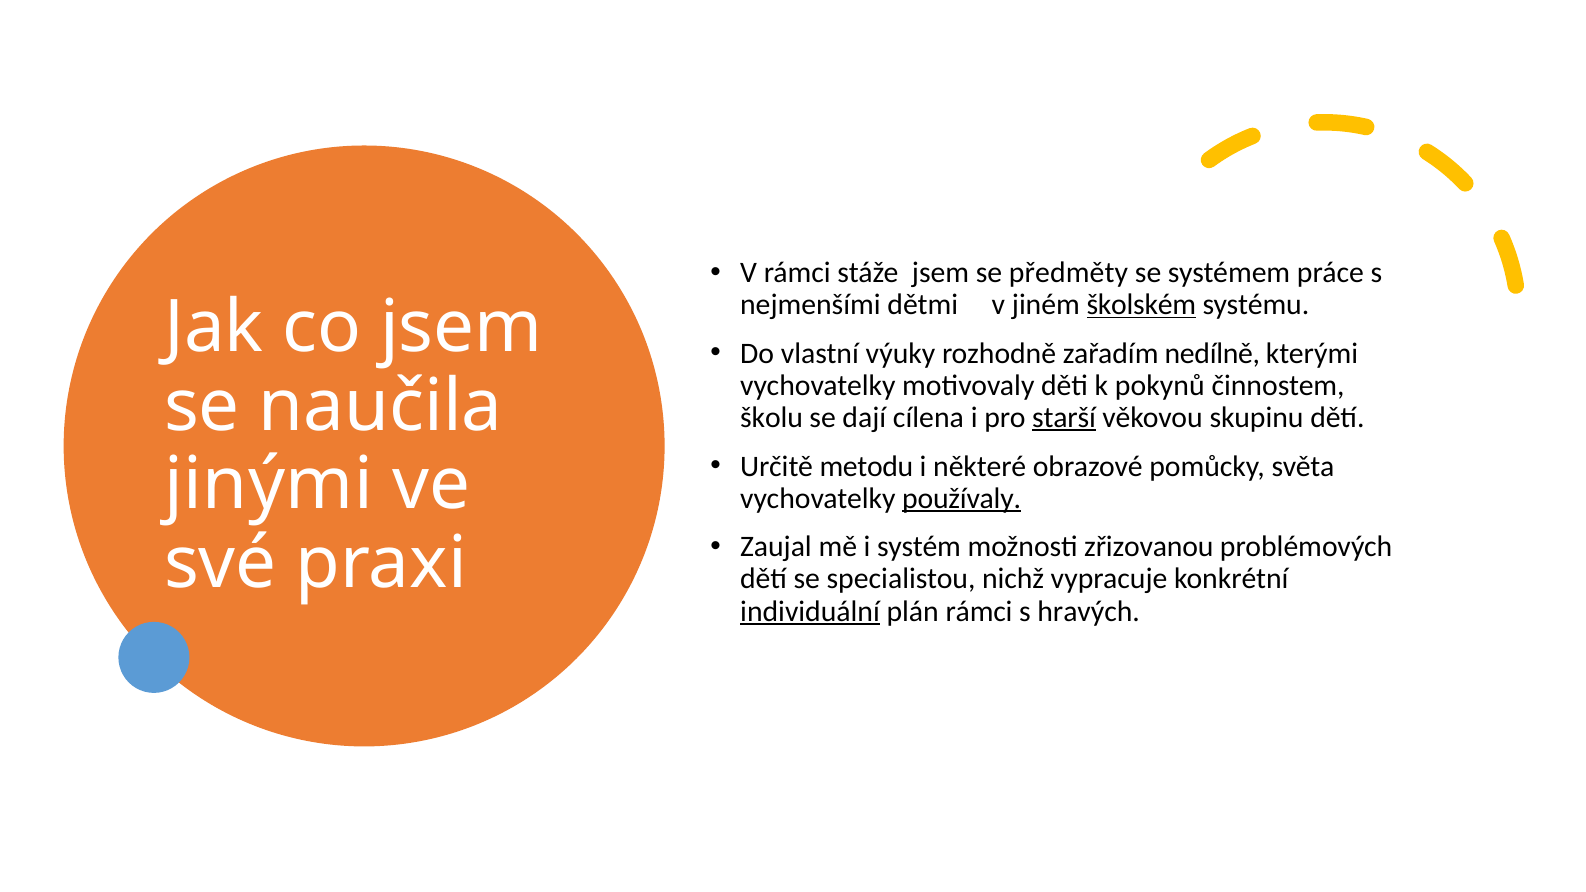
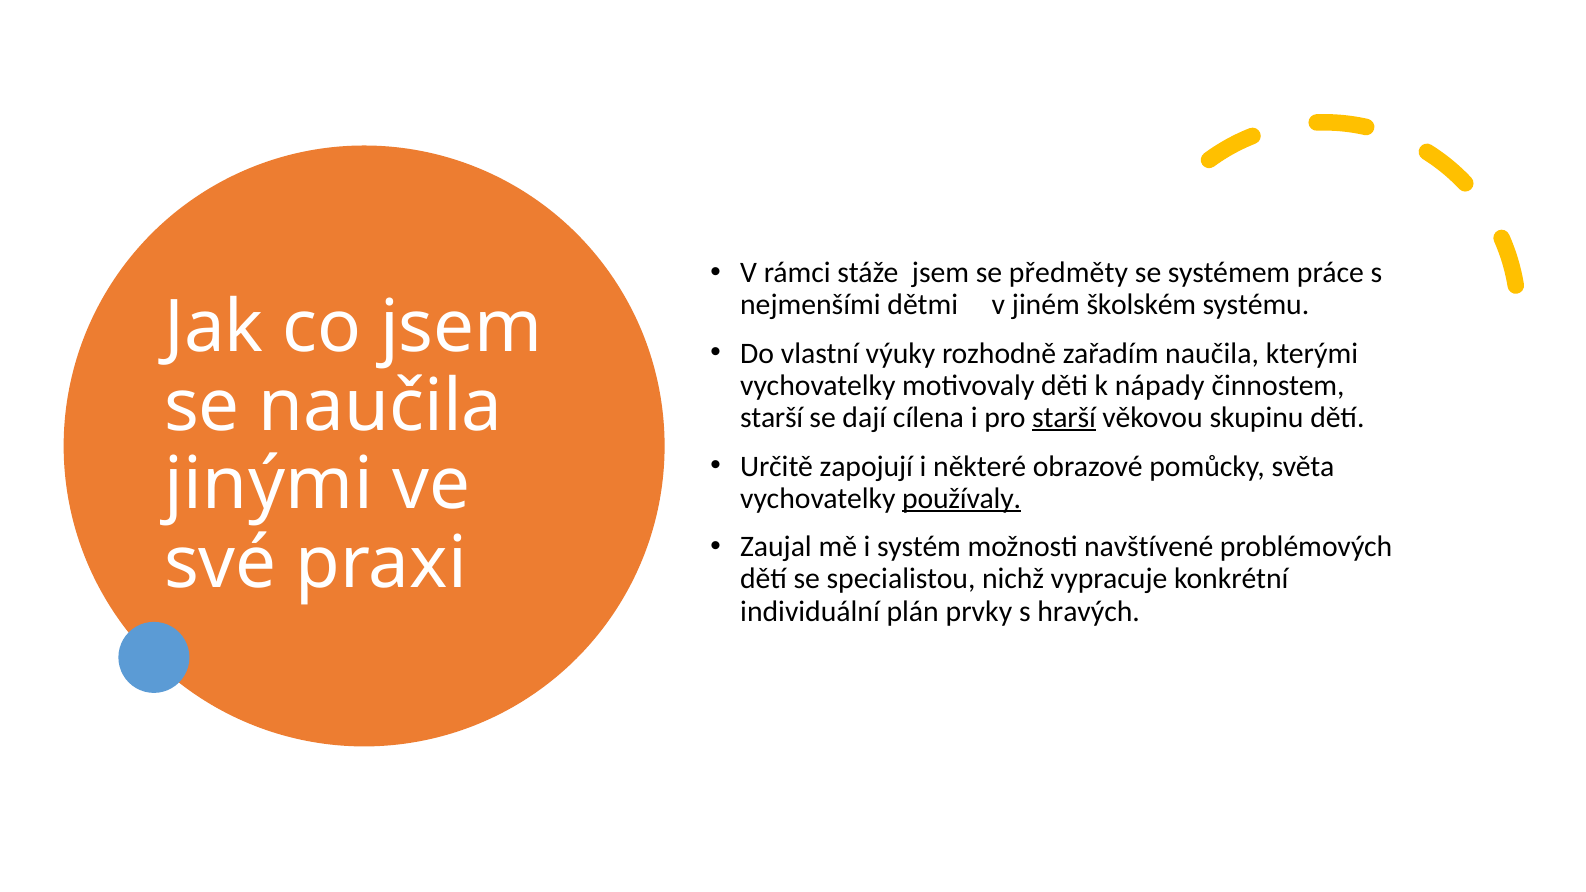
školském underline: present -> none (1141, 305)
zařadím nedílně: nedílně -> naučila (1212, 353)
pokynů: pokynů -> nápady (1160, 385)
školu: školu -> starší (772, 418)
metodu: metodu -> zapojují (866, 466)
zřizovanou: zřizovanou -> navštívené (1149, 547)
individuální underline: present -> none (810, 611)
plán rámci: rámci -> prvky (979, 611)
